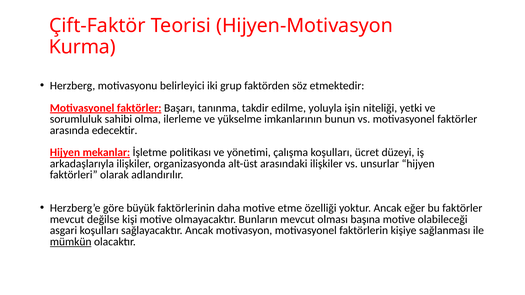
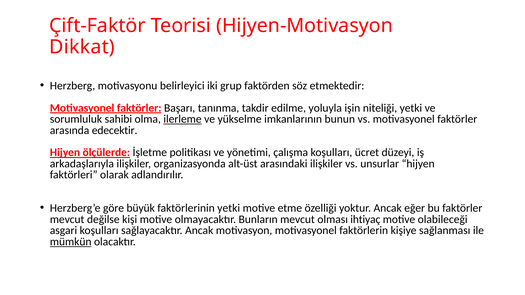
Kurma: Kurma -> Dikkat (82, 47)
ilerleme underline: none -> present (183, 119)
mekanlar: mekanlar -> ölçülerde (106, 153)
faktörlerinin daha: daha -> yetki (229, 208)
başına: başına -> ihtiyaç (365, 220)
